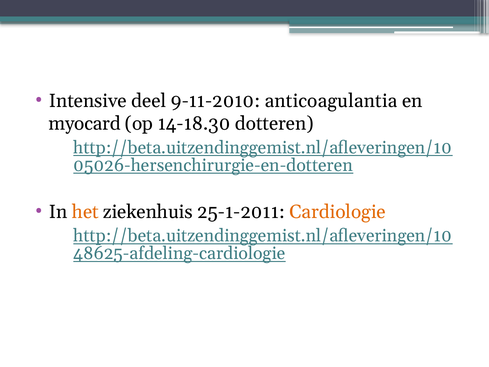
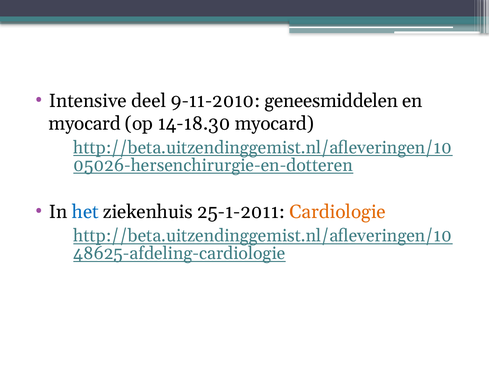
anticoagulantia: anticoagulantia -> geneesmiddelen (331, 101)
14-18.30 dotteren: dotteren -> myocard (274, 124)
het colour: orange -> blue (85, 212)
